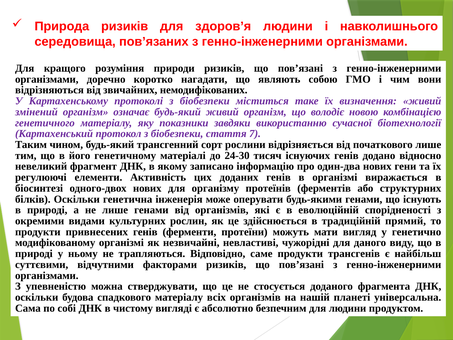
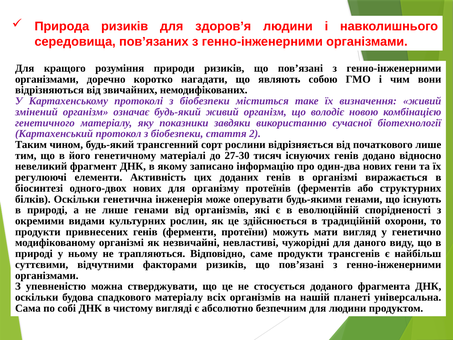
7: 7 -> 2 (255, 134)
24-30: 24-30 -> 27-30 (237, 155)
прямий: прямий -> охорони (406, 221)
